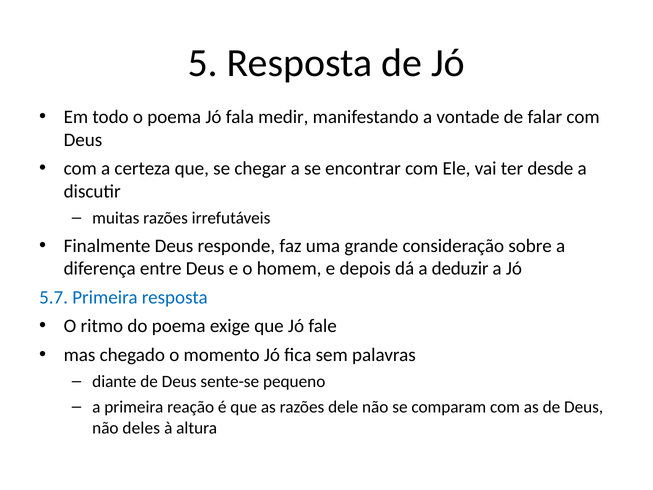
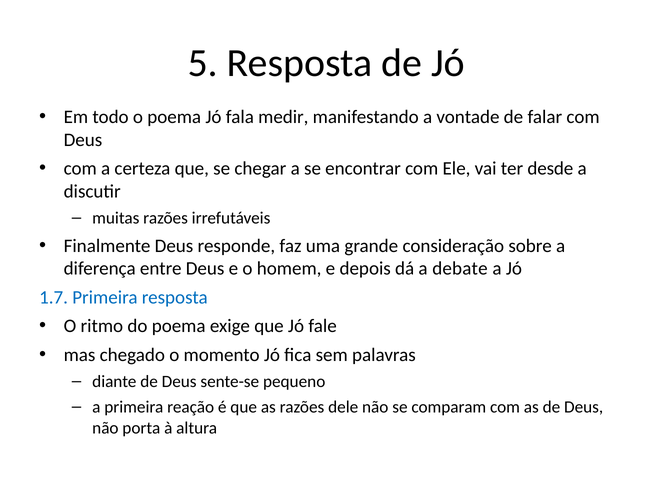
deduzir: deduzir -> debate (460, 269)
5.7: 5.7 -> 1.7 (54, 297)
deles: deles -> porta (141, 428)
